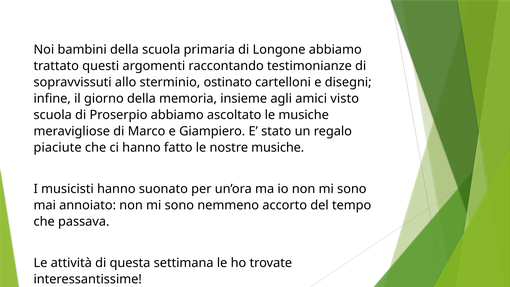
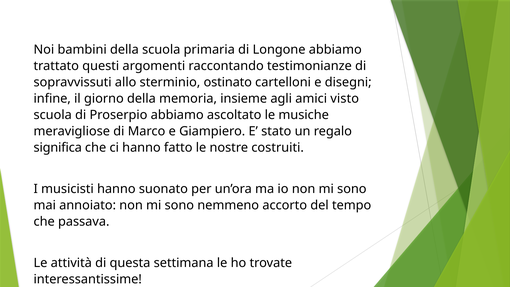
piaciute: piaciute -> significa (58, 148)
nostre musiche: musiche -> costruiti (278, 148)
